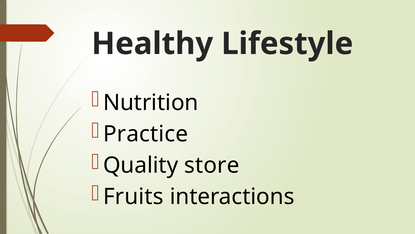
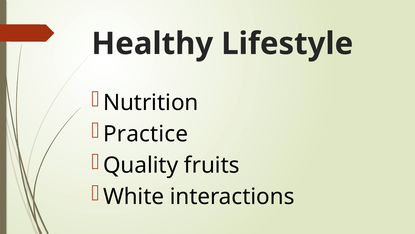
store: store -> fruits (212, 165)
Fruits: Fruits -> White (134, 196)
